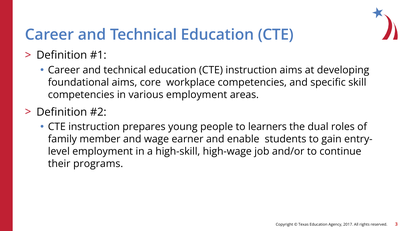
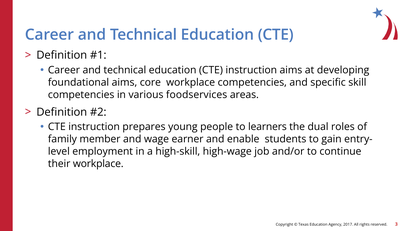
various employment: employment -> foodservices (197, 95)
their programs: programs -> workplace (98, 164)
